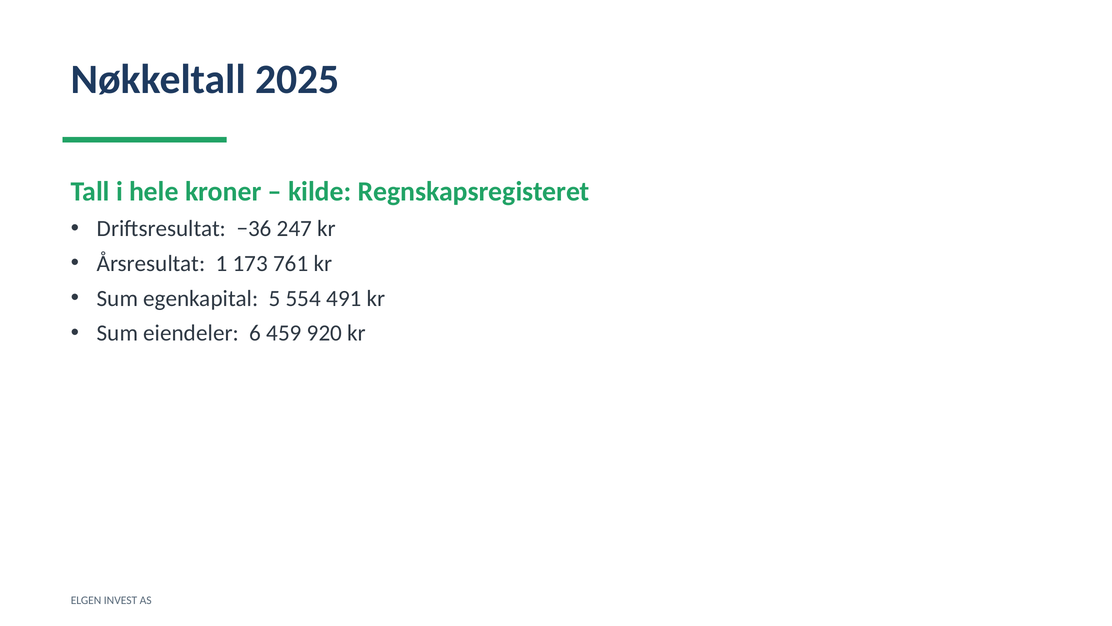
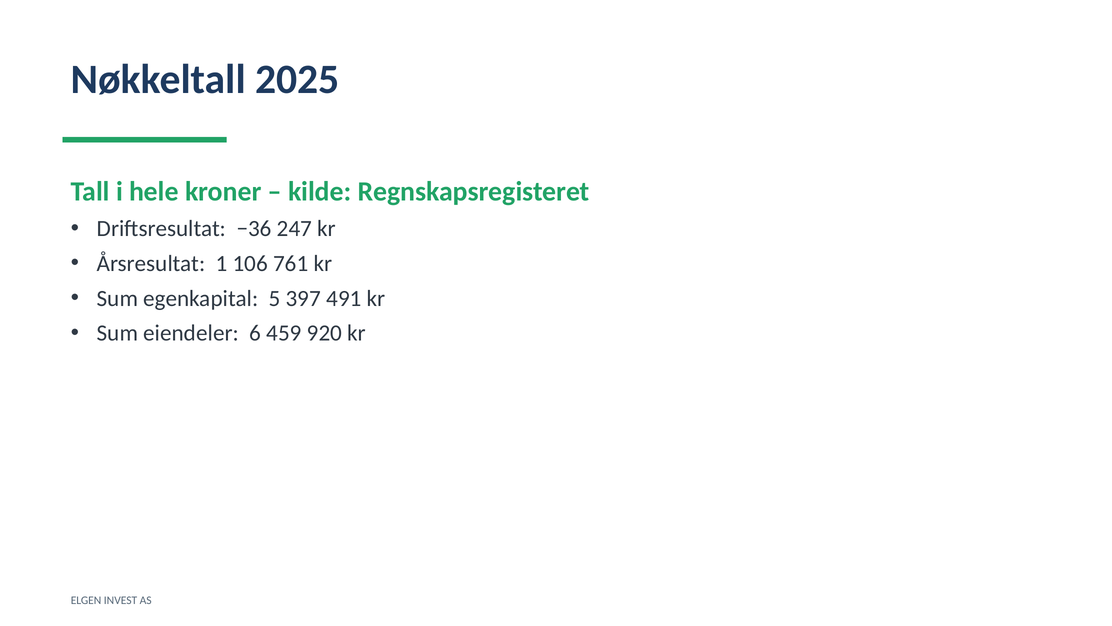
173: 173 -> 106 (250, 263)
554: 554 -> 397 (303, 298)
